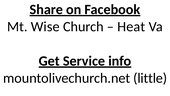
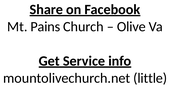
Wise: Wise -> Pains (45, 27)
Heat: Heat -> Olive (131, 27)
